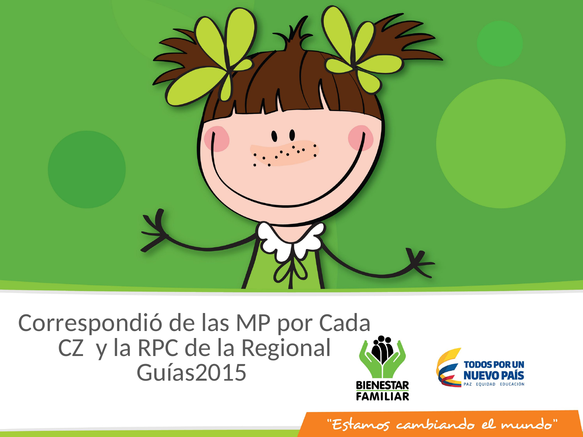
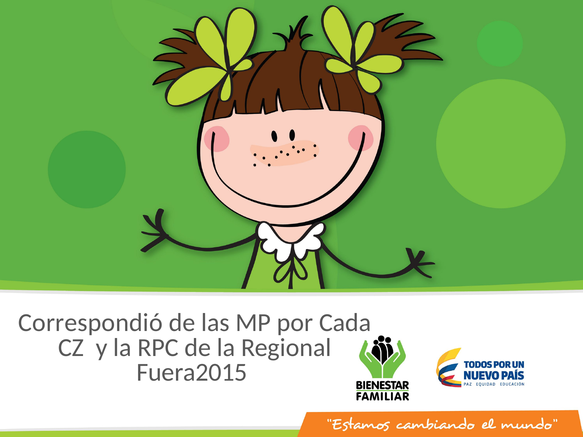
Guías2015: Guías2015 -> Fuera2015 (192, 373)
